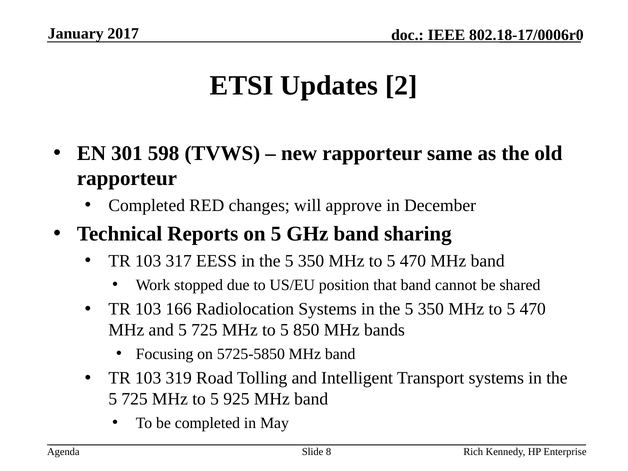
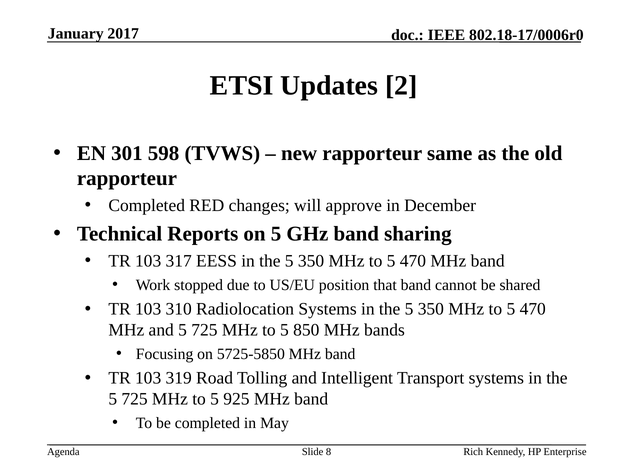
166: 166 -> 310 (179, 309)
